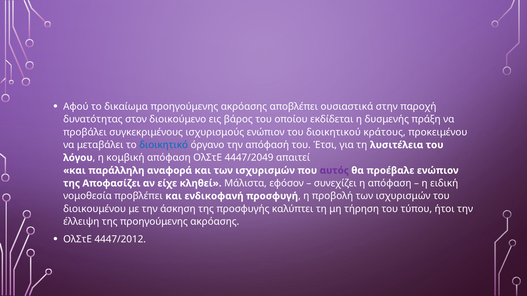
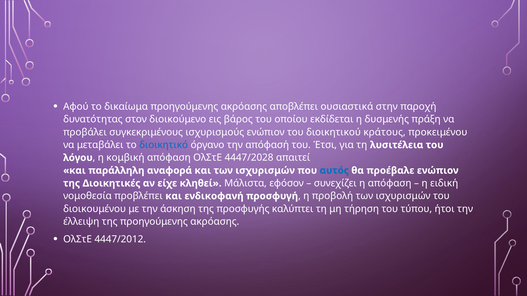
4447/2049: 4447/2049 -> 4447/2028 (249, 158)
αυτός colour: purple -> blue (334, 171)
Αποφασίζει: Αποφασίζει -> Διοικητικές (111, 184)
